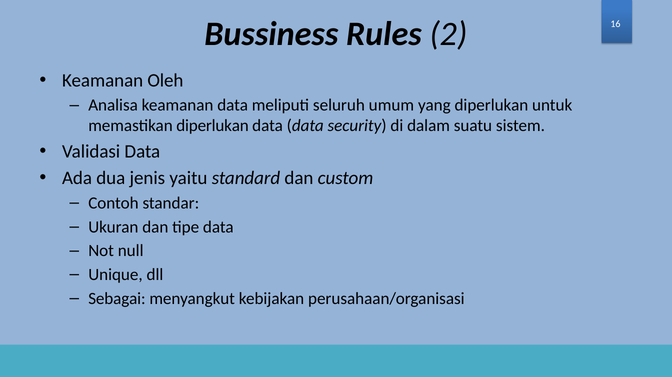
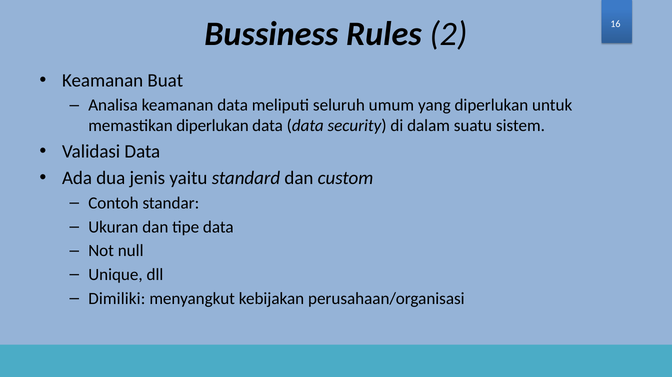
Oleh: Oleh -> Buat (165, 80)
Sebagai: Sebagai -> Dimiliki (117, 298)
